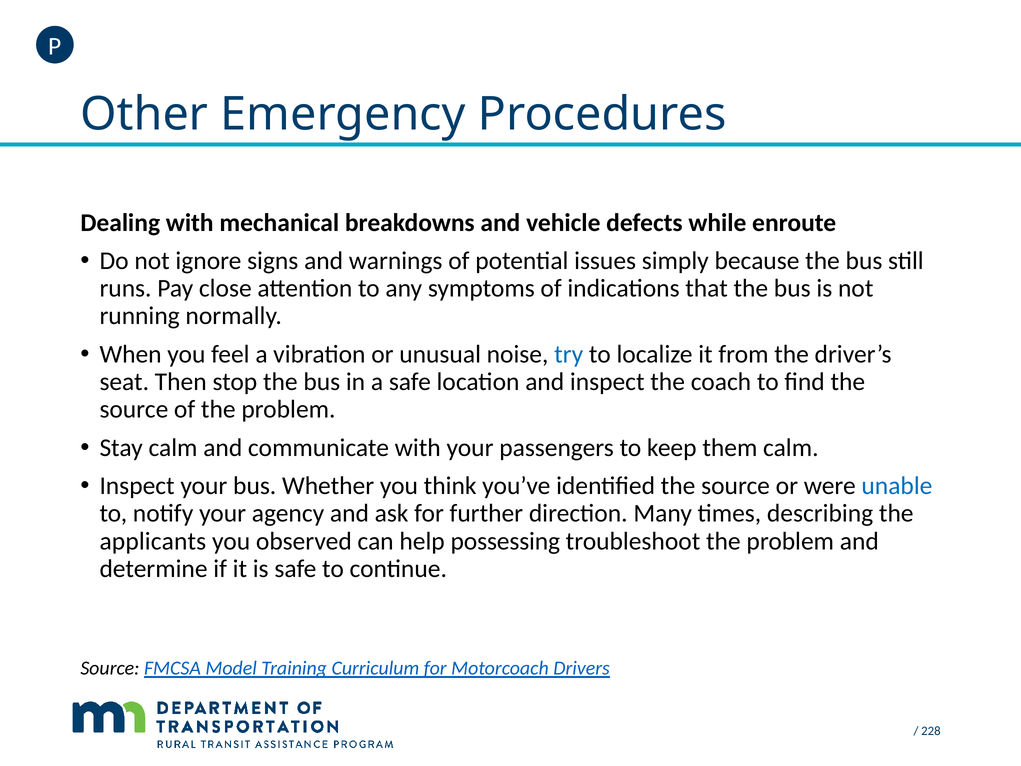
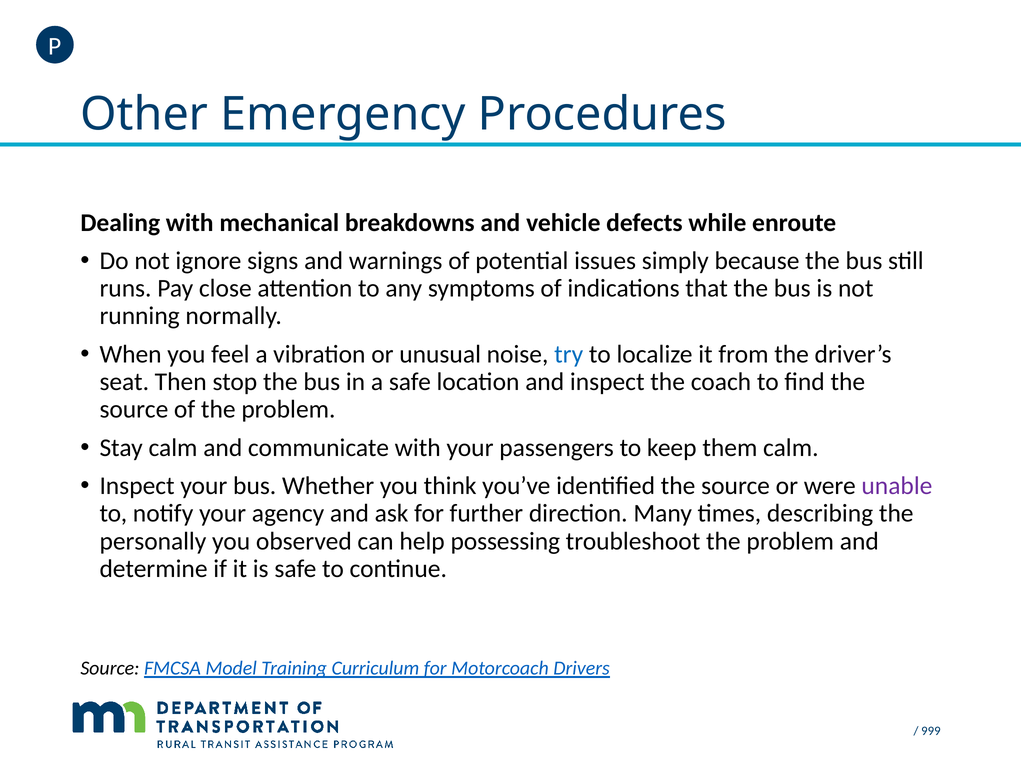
unable colour: blue -> purple (897, 486)
applicants: applicants -> personally (153, 541)
228: 228 -> 999 (931, 731)
